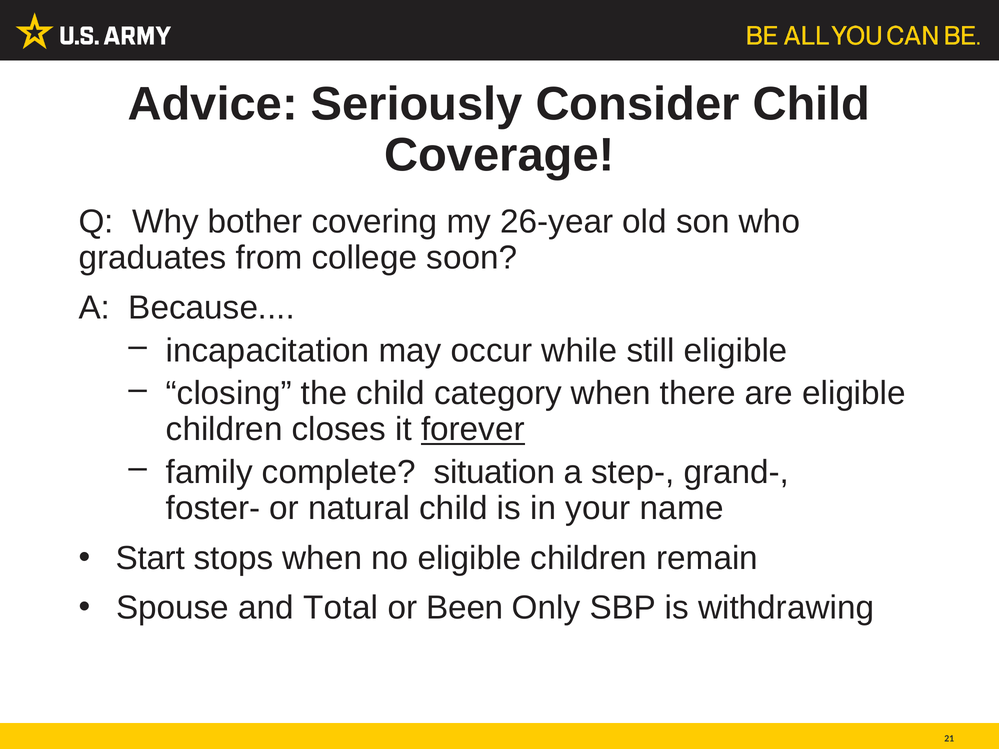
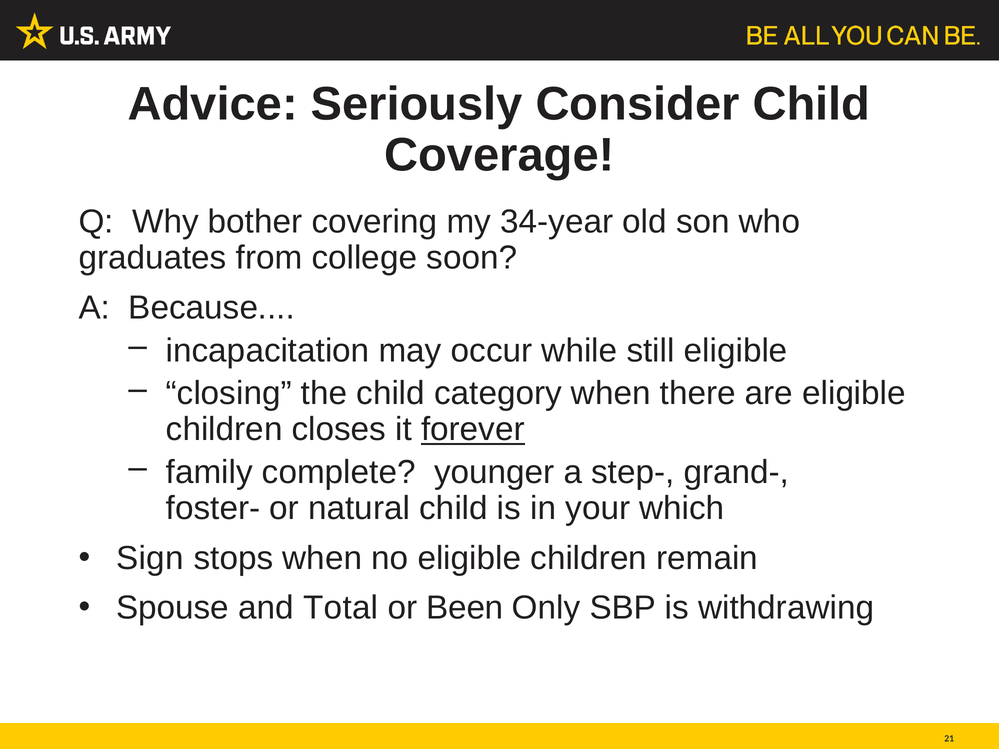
26-year: 26-year -> 34-year (557, 222)
situation: situation -> younger (494, 472)
name: name -> which (682, 508)
Start: Start -> Sign (150, 558)
